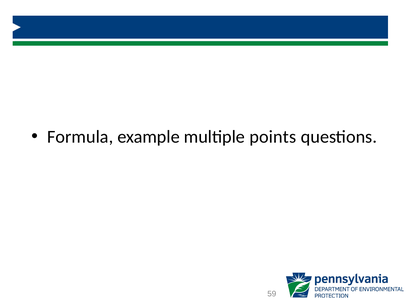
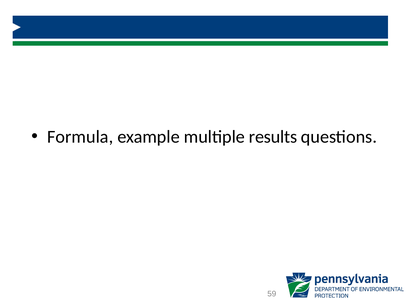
points: points -> results (273, 137)
